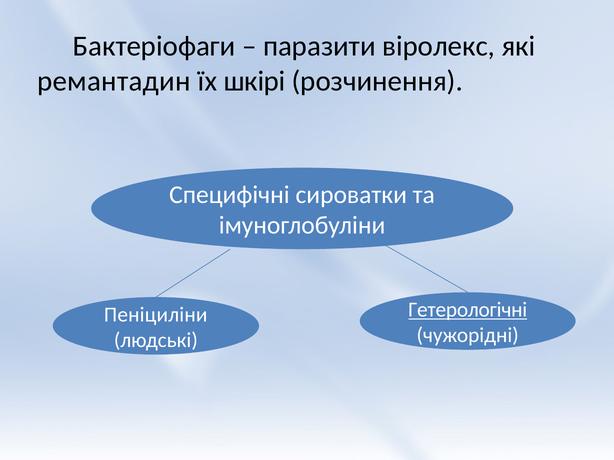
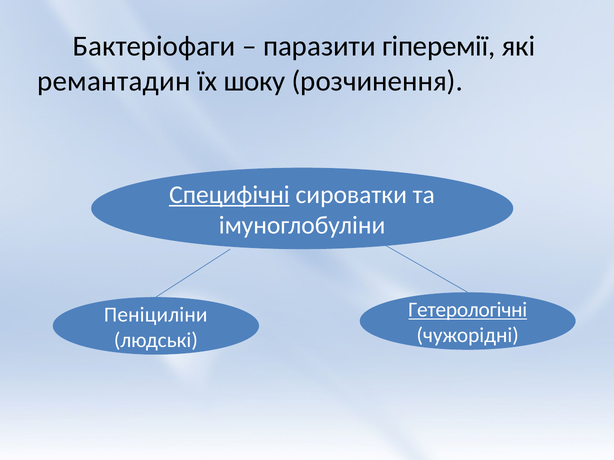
віролекс: віролекс -> гіперемії (439, 46)
шкірі: шкірі -> шоку (255, 81)
Специфічні underline: none -> present (229, 195)
